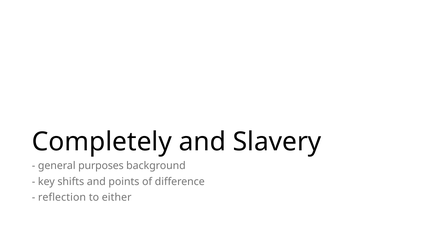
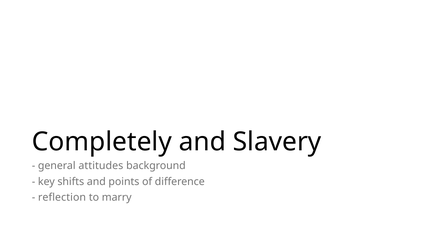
purposes: purposes -> attitudes (101, 166)
either: either -> marry (117, 197)
